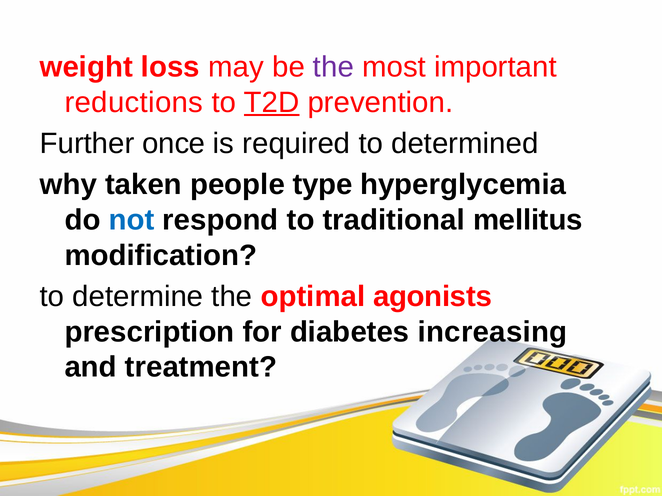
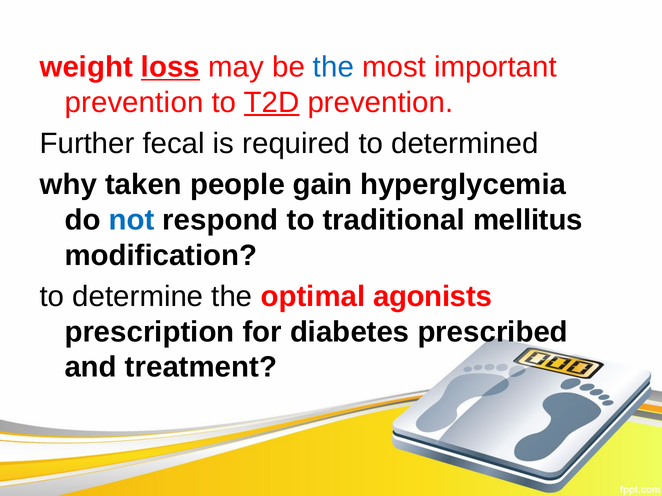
loss underline: none -> present (170, 67)
the colour: purple -> blue (333, 67)
reductions: reductions -> prevention (134, 103)
once: once -> fecal (174, 144)
type: type -> gain (323, 185)
increasing: increasing -> prescribed (493, 332)
